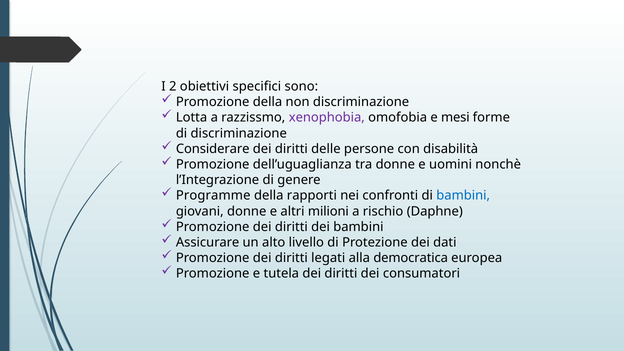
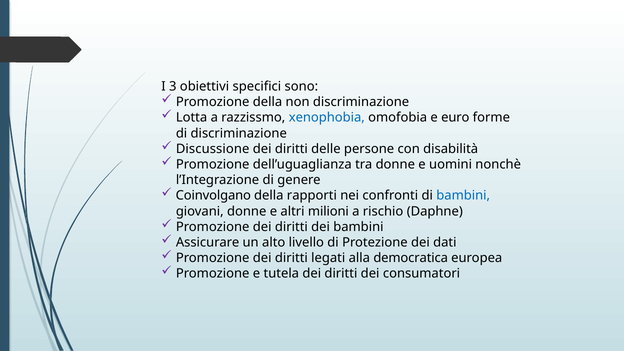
2: 2 -> 3 (173, 86)
xenophobia colour: purple -> blue (327, 118)
mesi: mesi -> euro (455, 118)
Considerare: Considerare -> Discussione (213, 149)
Programme: Programme -> Coinvolgano (213, 196)
